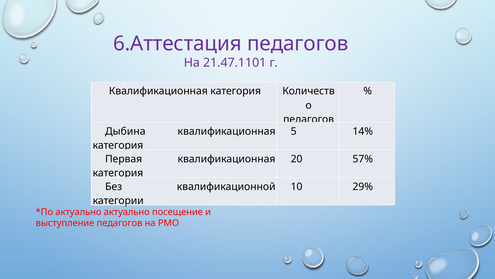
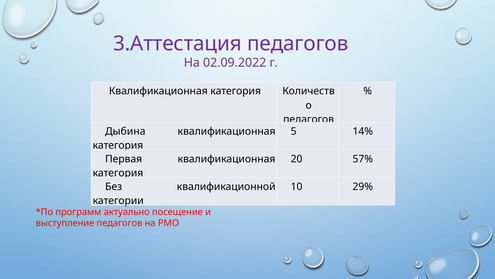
6.Аттестация: 6.Аттестация -> 3.Аттестация (177, 43)
21.47.1101: 21.47.1101 -> 02.09.2022 (235, 63)
актуально: актуально -> программ (78, 212)
